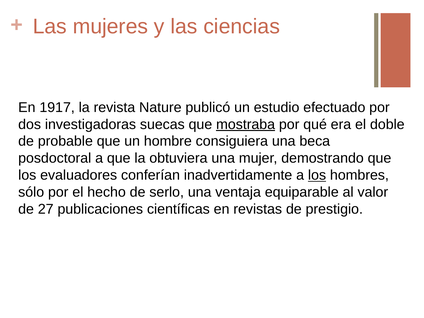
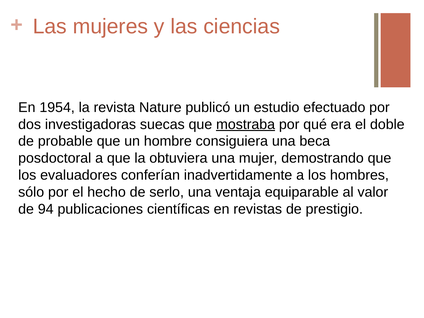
1917: 1917 -> 1954 (57, 107)
los underline: present -> none (317, 175)
27: 27 -> 94 (46, 209)
